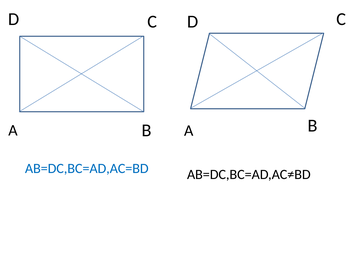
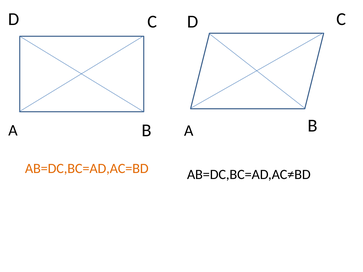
AB=DC,BC=AD,AC=BD colour: blue -> orange (87, 169)
